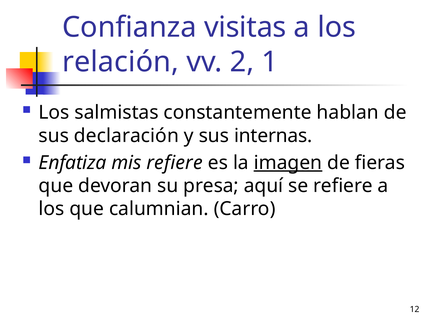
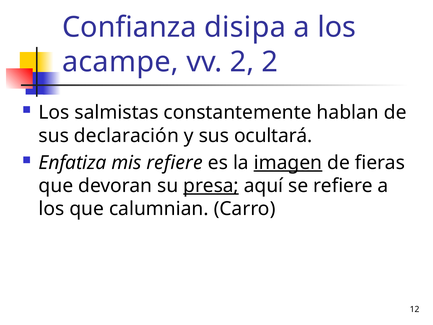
visitas: visitas -> disipa (245, 27)
relación: relación -> acampe (120, 62)
2 1: 1 -> 2 (270, 62)
internas: internas -> ocultará (273, 136)
presa underline: none -> present (211, 186)
